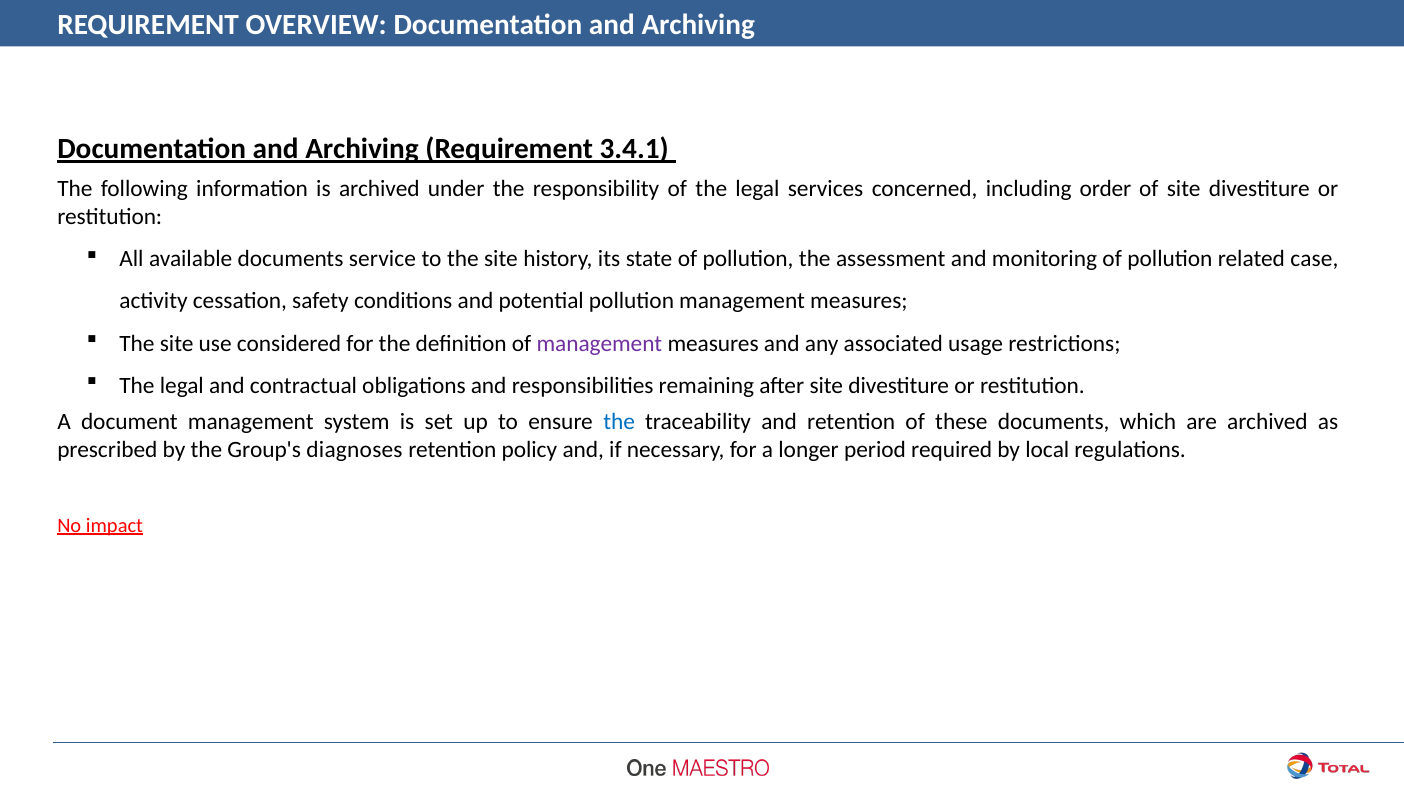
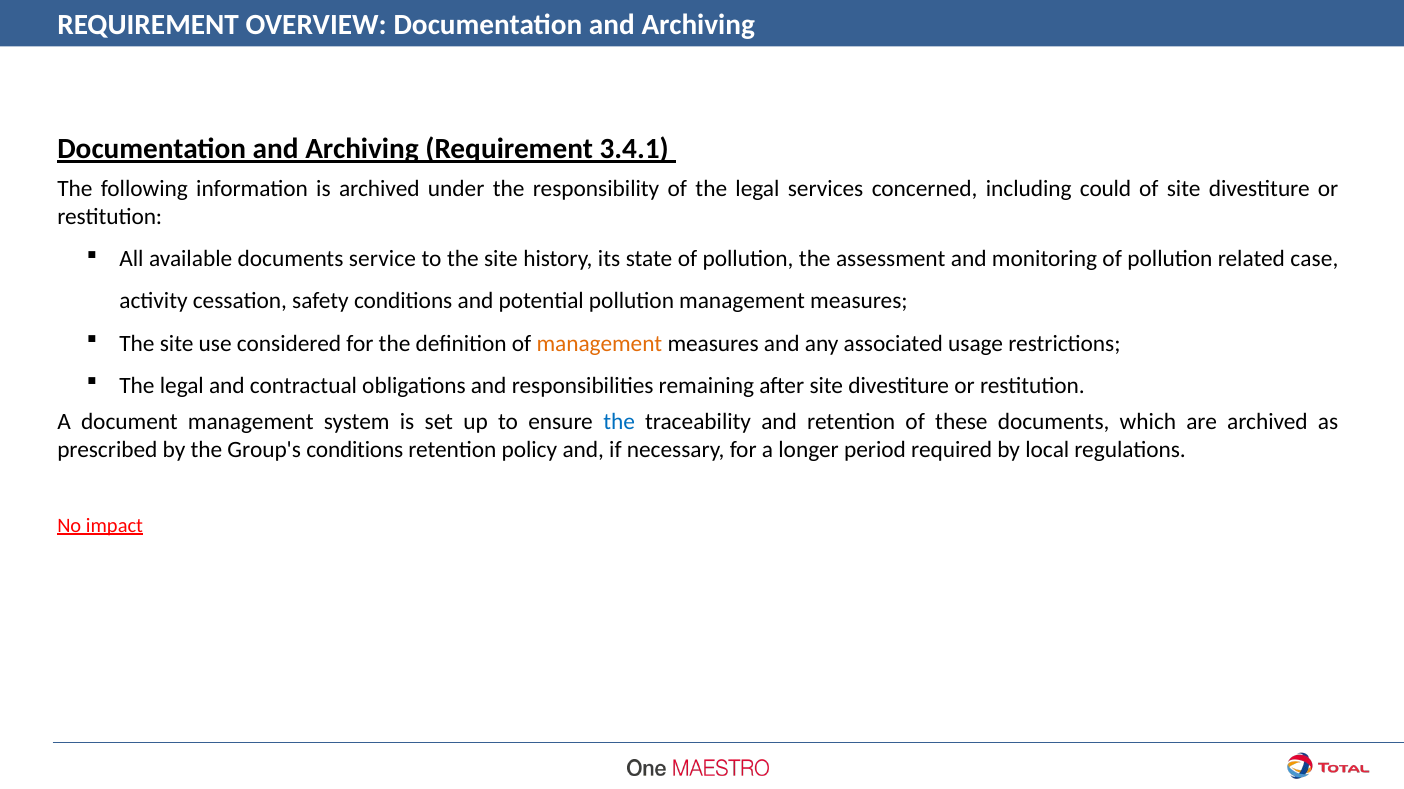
order: order -> could (1105, 189)
management colour: purple -> orange (599, 344)
Group's diagnoses: diagnoses -> conditions (355, 451)
